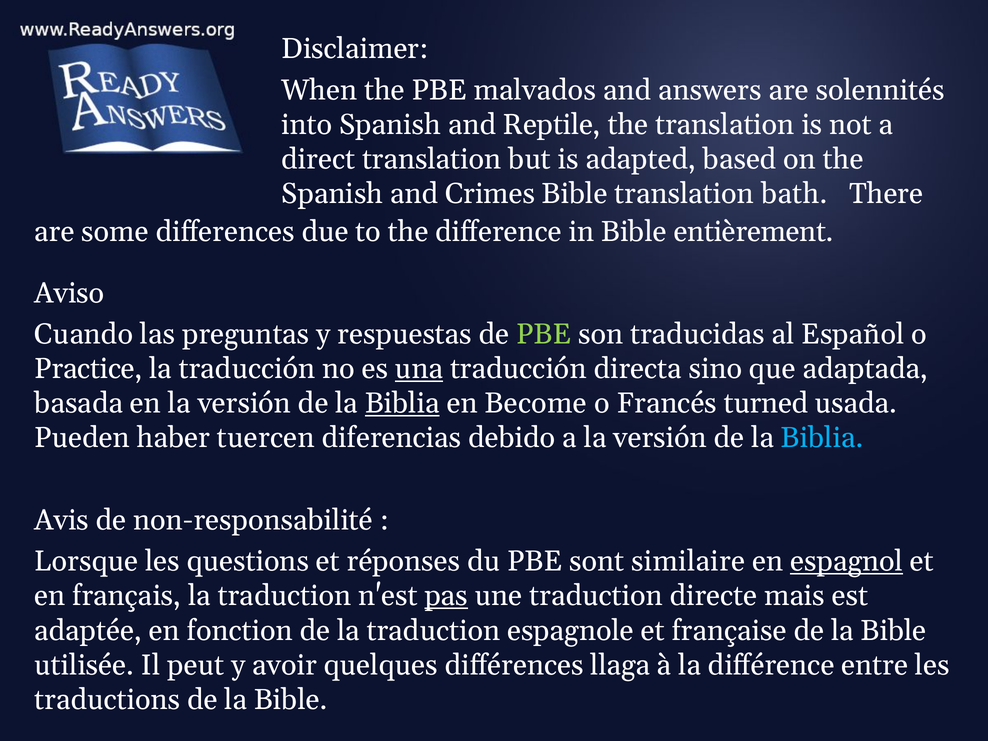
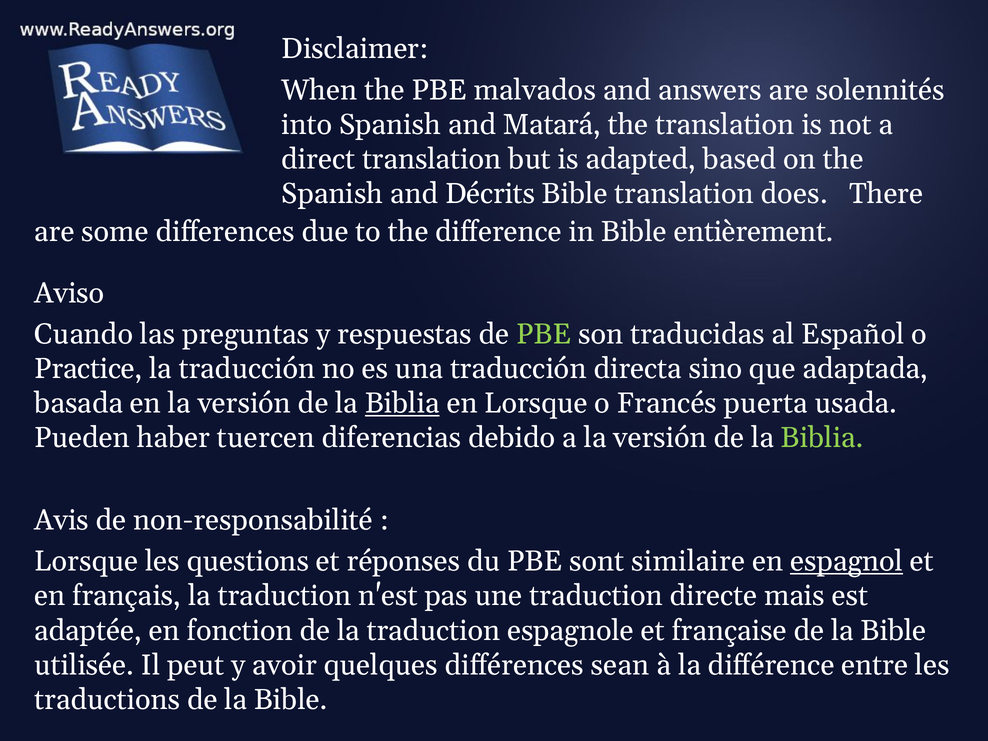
Reptile: Reptile -> Matará (552, 125)
Crimes: Crimes -> Décrits (490, 194)
bath: bath -> does (794, 194)
una underline: present -> none (419, 369)
en Become: Become -> Lorsque (536, 403)
turned: turned -> puerta (766, 403)
Biblia colour: light blue -> light green (822, 438)
pas underline: present -> none (446, 596)
llaga: llaga -> sean (620, 665)
